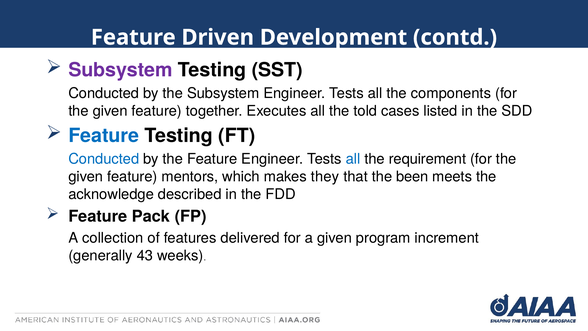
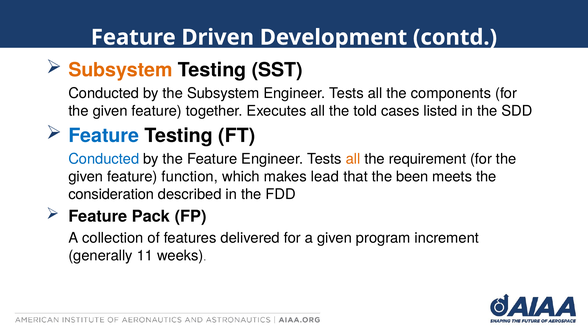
Subsystem colour: purple -> orange (120, 70)
all colour: blue -> orange (353, 159)
mentors: mentors -> function (190, 177)
they: they -> lead (325, 177)
acknowledge: acknowledge -> consideration (111, 194)
43: 43 -> 11 (145, 255)
